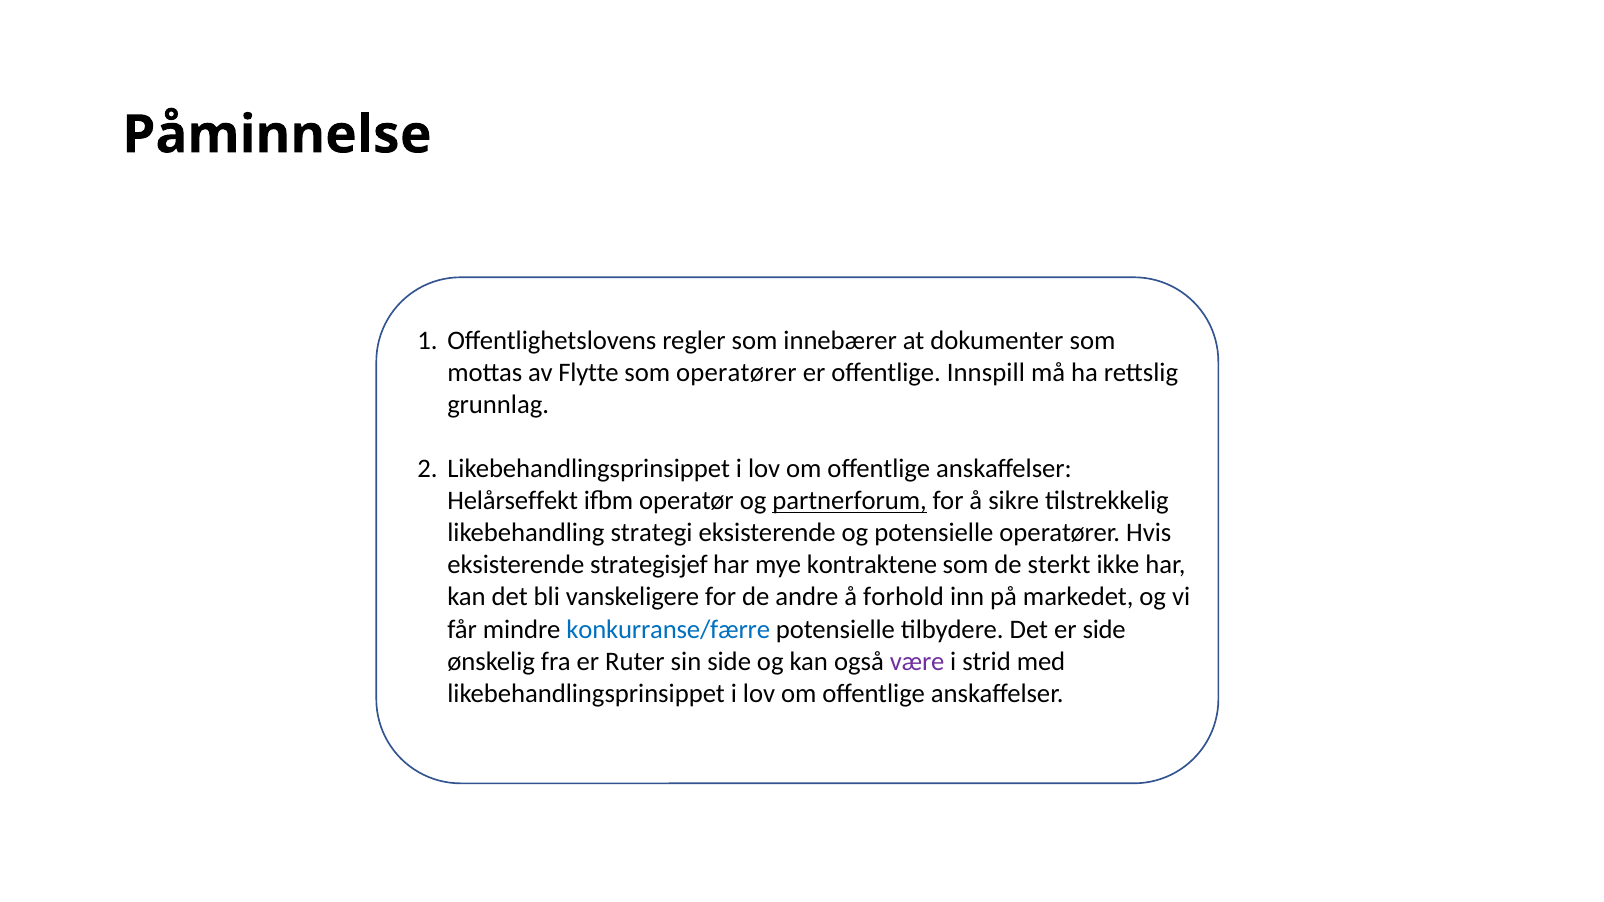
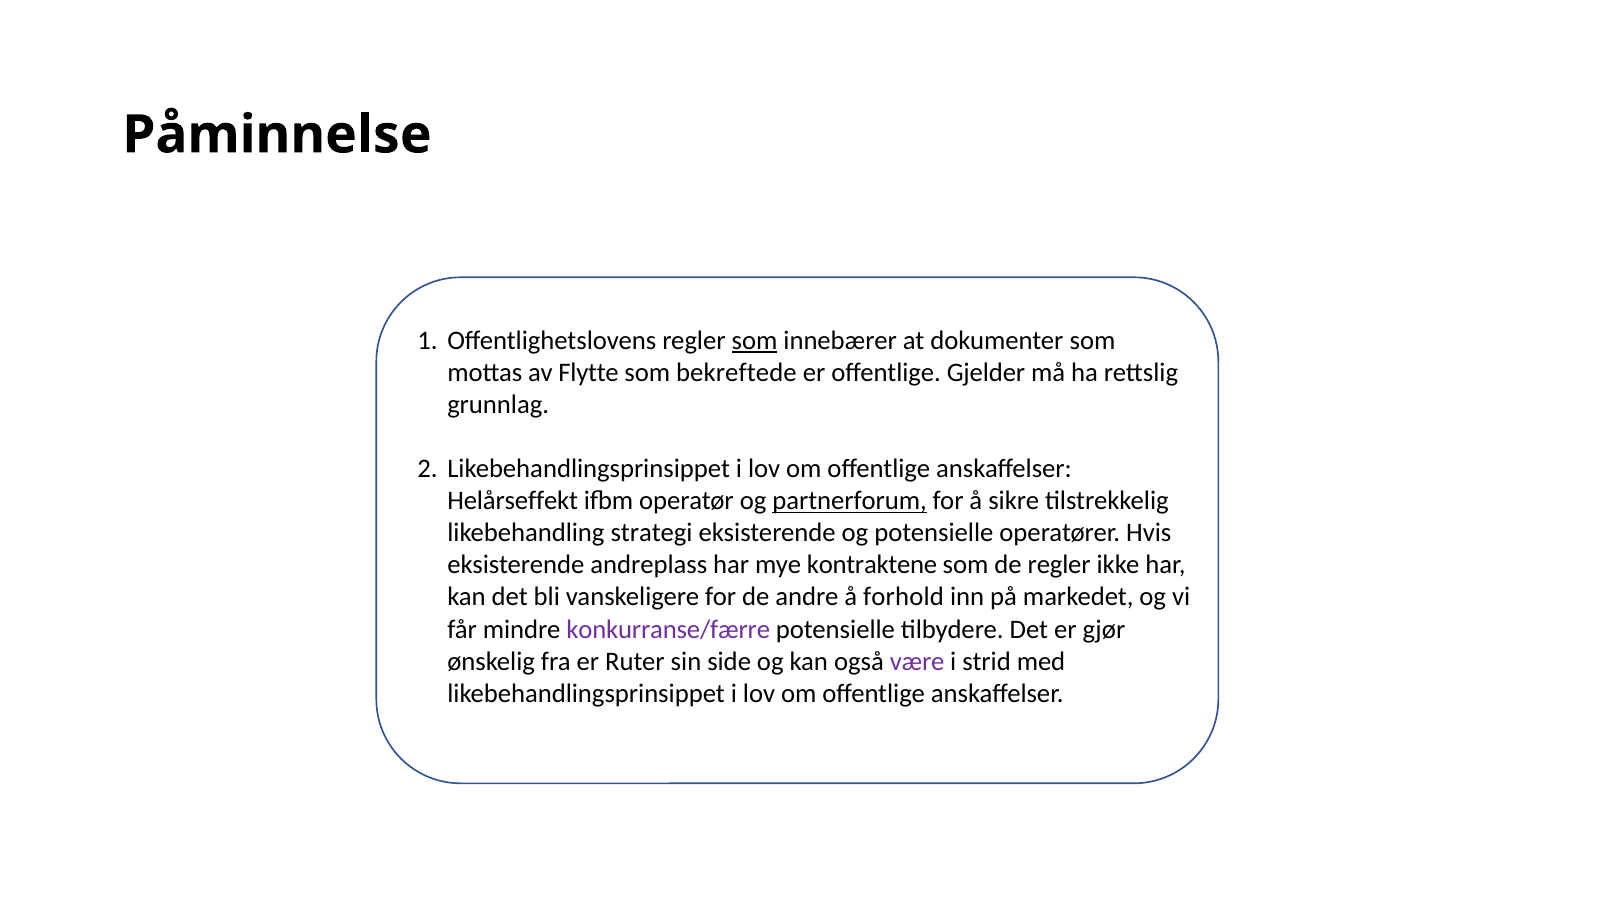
som underline: none -> present (754, 341)
som operatører: operatører -> bekreftede (736, 373)
Innspill: Innspill -> Gjelder (986, 373)
strategisjef: strategisjef -> andreplass (649, 565)
de sterkt: sterkt -> regler (1059, 565)
konkurranse/færre colour: blue -> purple (668, 629)
er side: side -> gjør (1104, 629)
